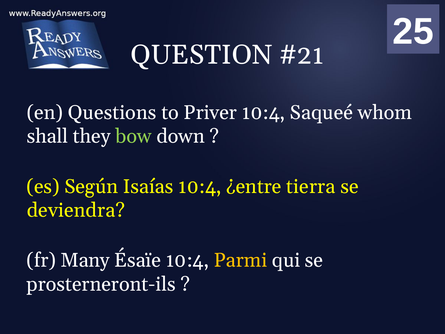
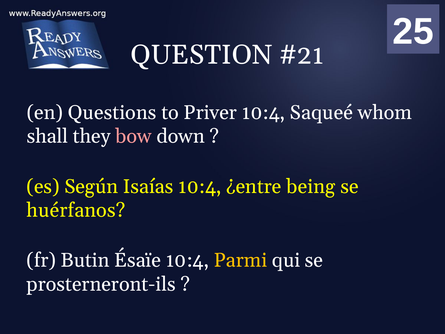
bow colour: light green -> pink (134, 136)
tierra: tierra -> being (311, 186)
deviendra: deviendra -> huérfanos (76, 210)
Many: Many -> Butin (85, 260)
